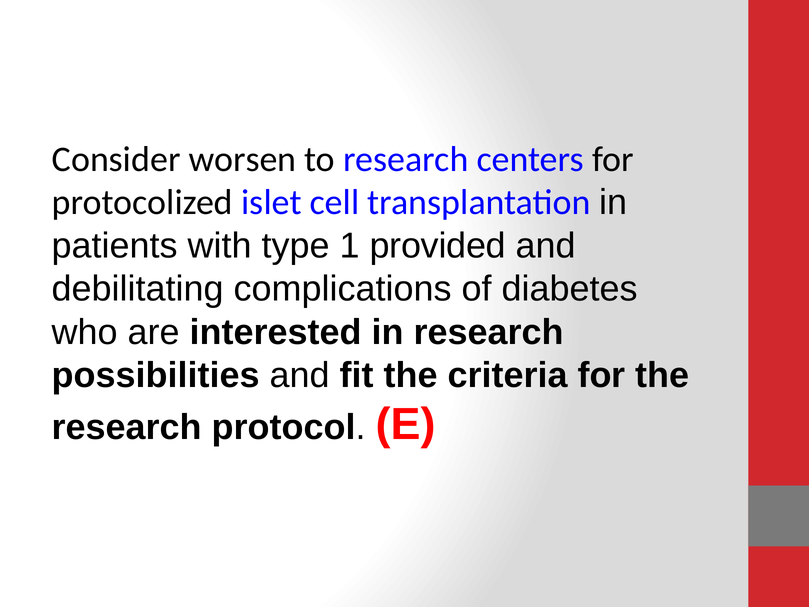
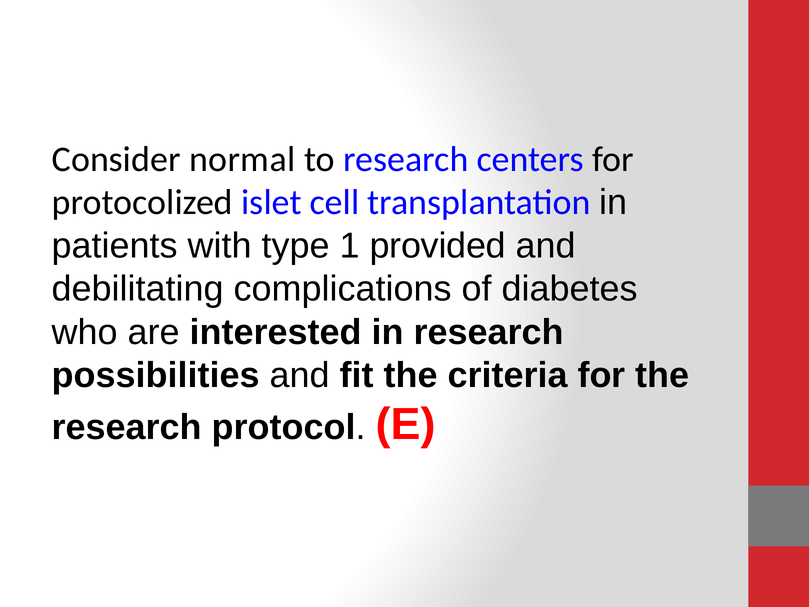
worsen: worsen -> normal (242, 159)
